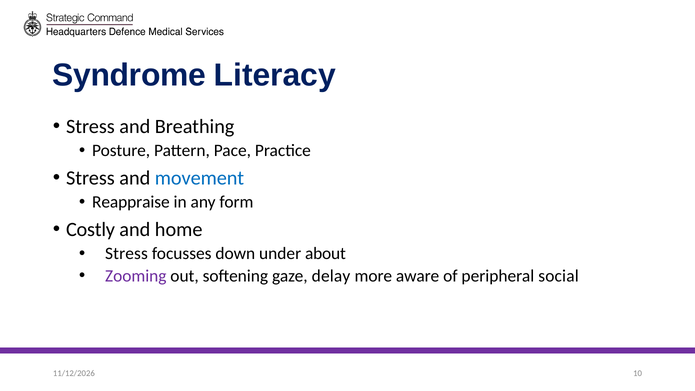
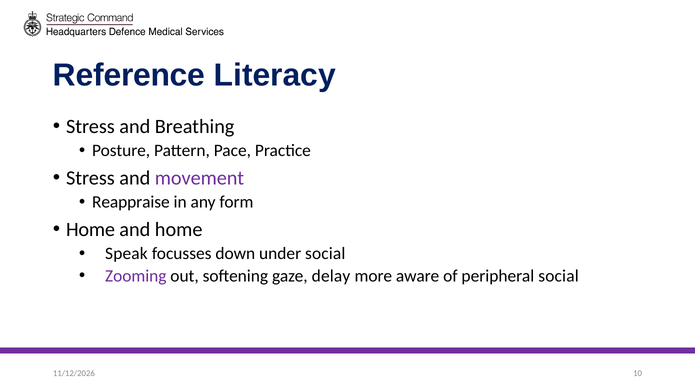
Syndrome: Syndrome -> Reference (129, 75)
movement colour: blue -> purple (200, 178)
Costly: Costly -> Home (91, 229)
Stress: Stress -> Speak (126, 253)
under about: about -> social (325, 253)
